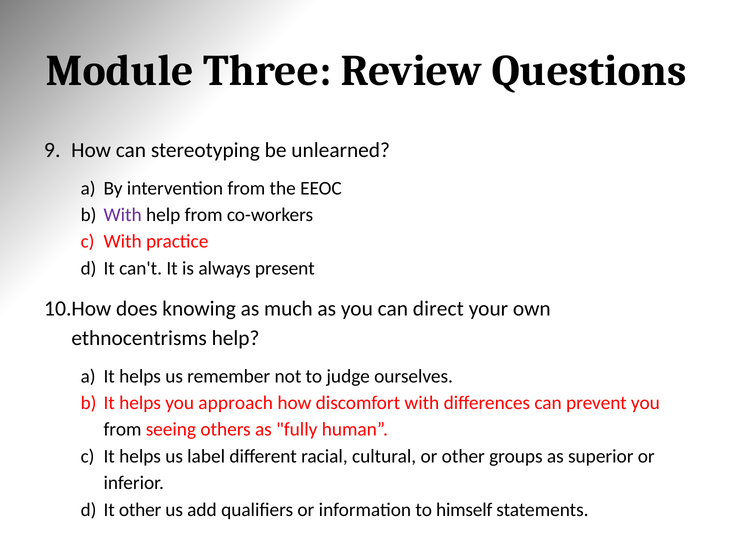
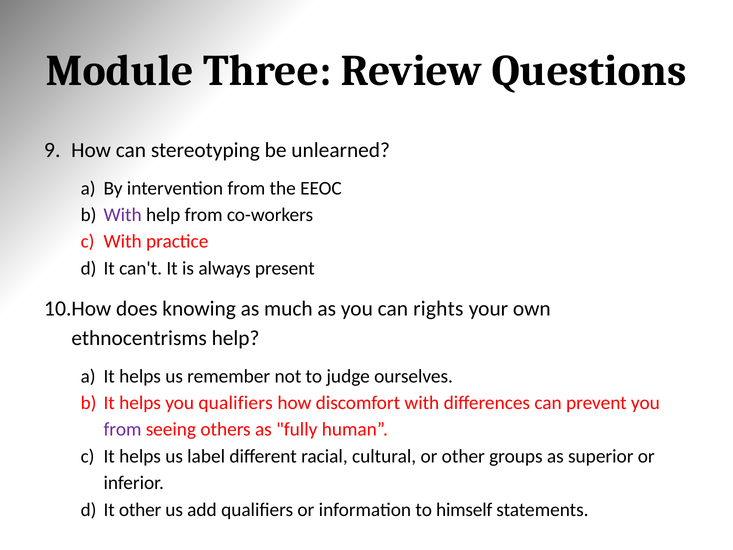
direct: direct -> rights (438, 309)
you approach: approach -> qualifiers (236, 403)
from colour: black -> purple (123, 429)
